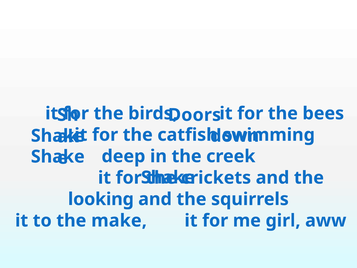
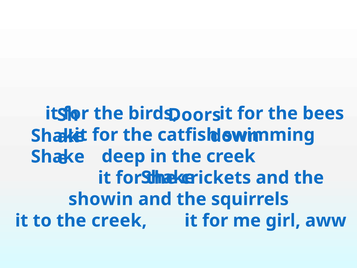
looking: looking -> showin (101, 199)
to the make: make -> creek (119, 220)
